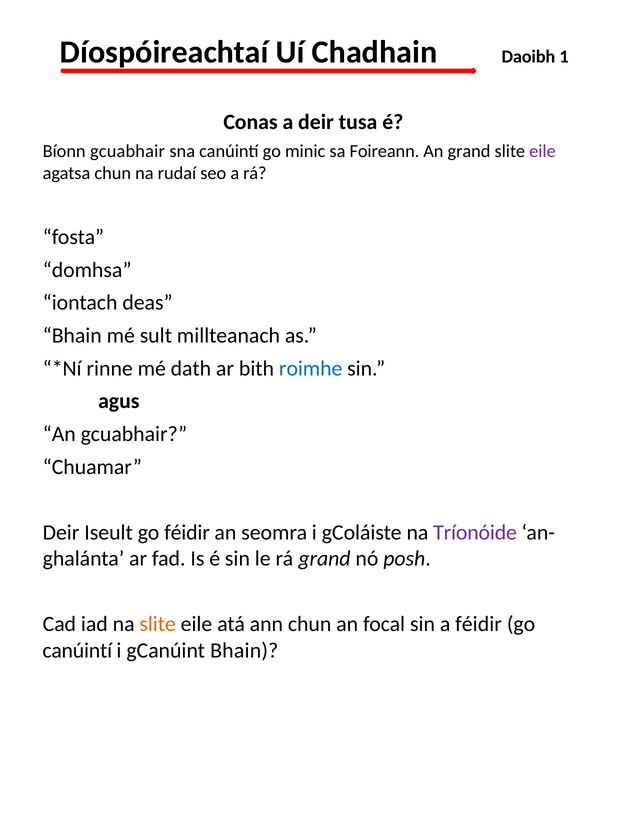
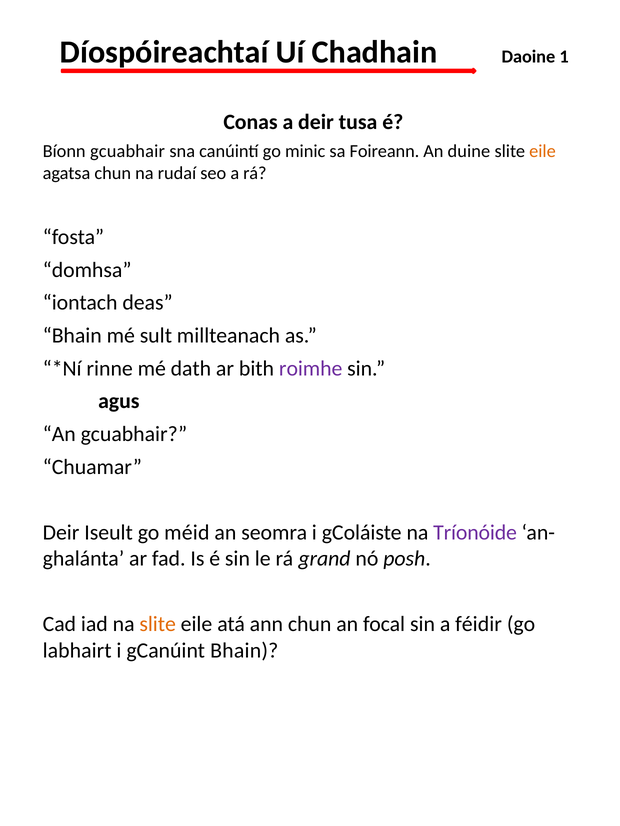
Daoibh: Daoibh -> Daoine (528, 57)
An grand: grand -> duine (469, 151)
eile colour: purple -> orange (542, 151)
roimhe colour: blue -> purple (311, 369)
go féidir: féidir -> méid (187, 533)
canúintí: canúintí -> labhairt (77, 651)
